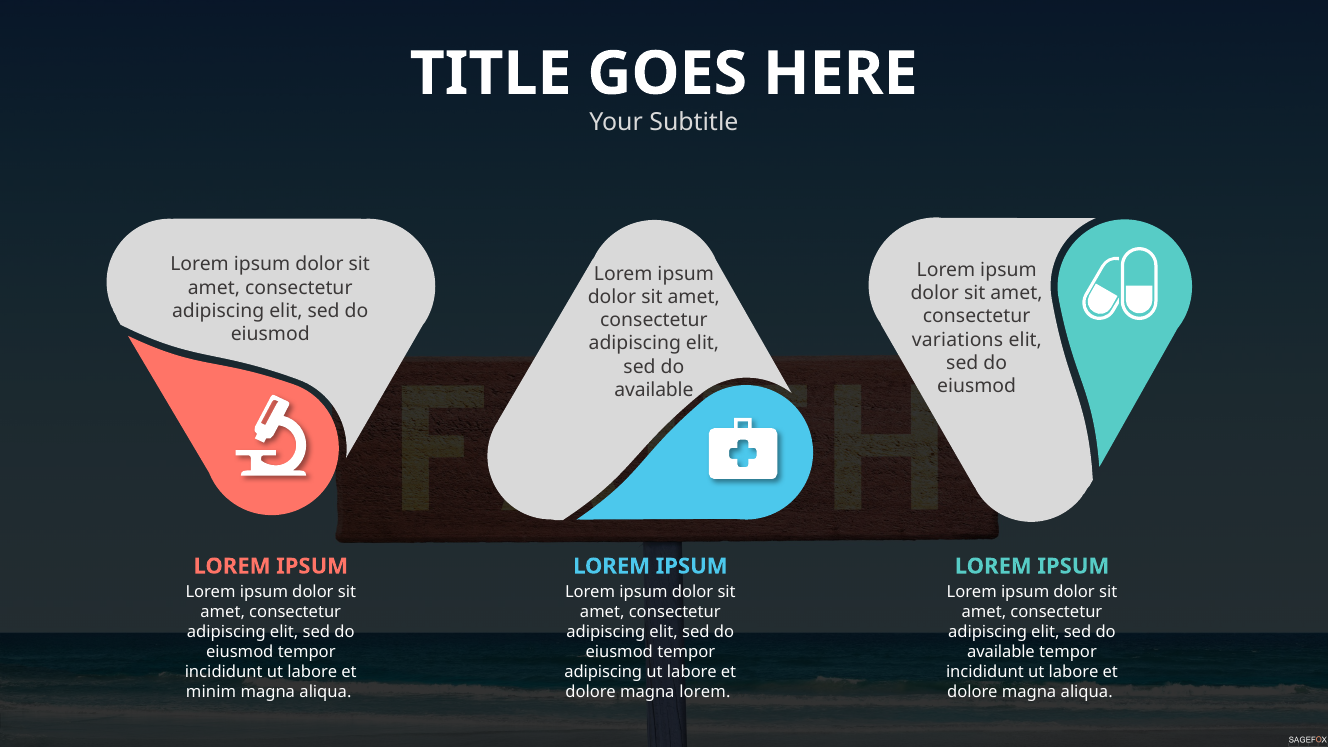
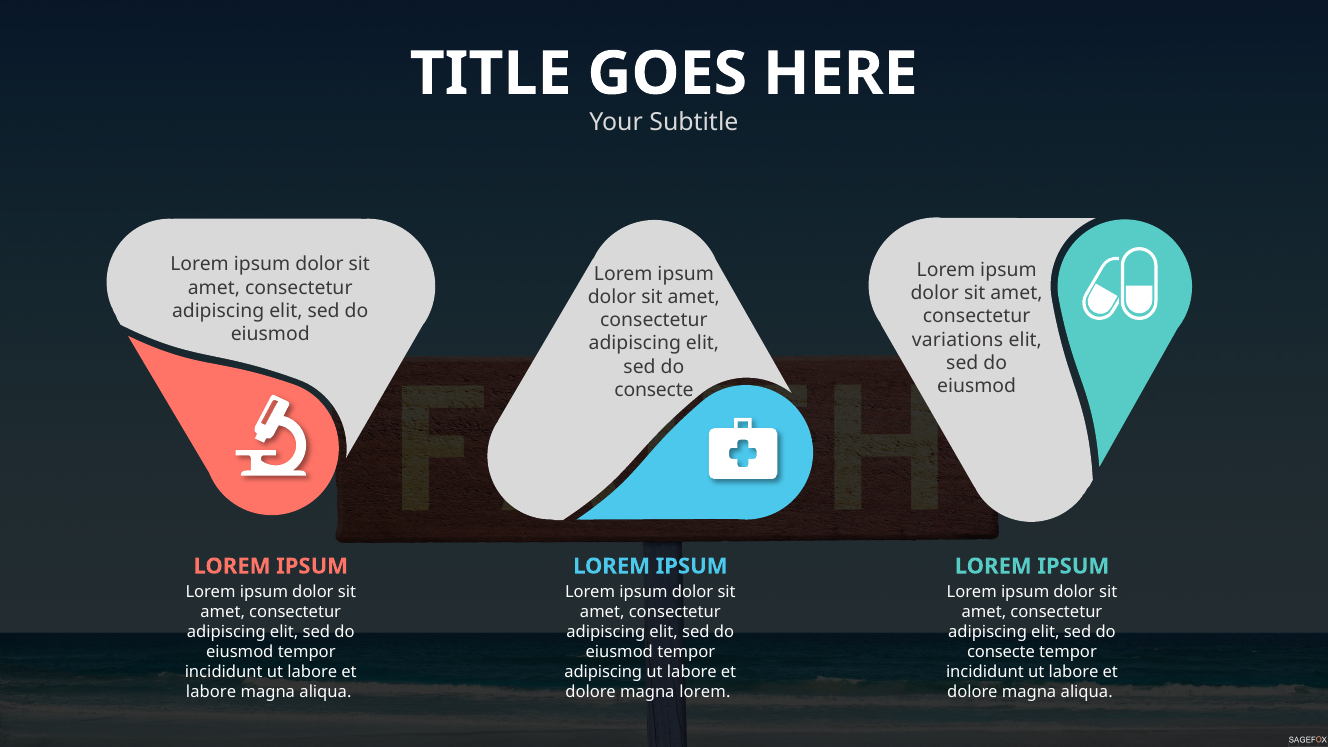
available: available -> consecte (654, 390)
available: available -> consecte (1001, 652)
minim: minim -> labore (211, 692)
